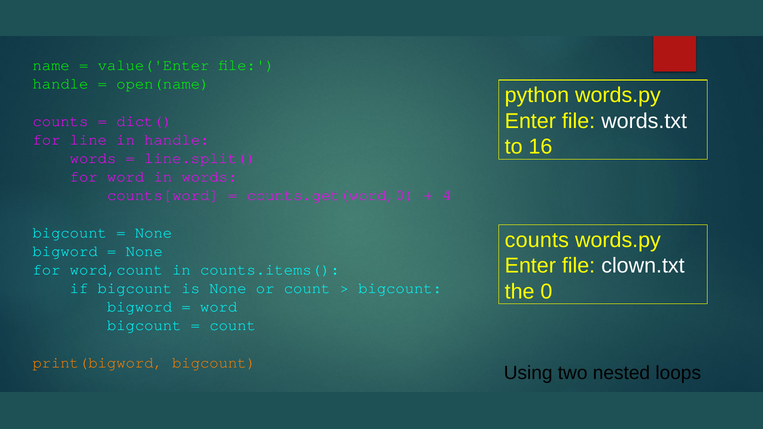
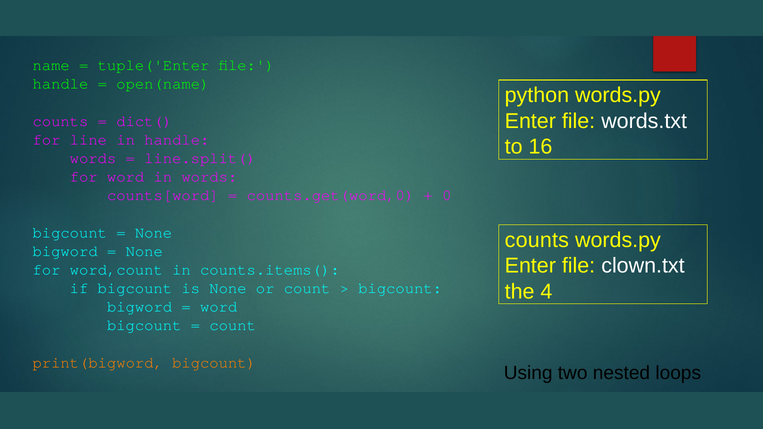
value('Enter: value('Enter -> tuple('Enter (154, 65)
4: 4 -> 0 (447, 195)
0: 0 -> 4 (546, 292)
